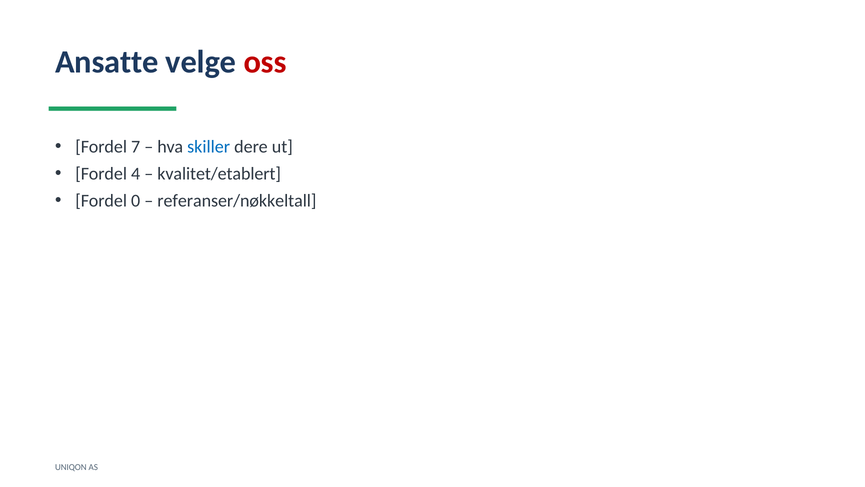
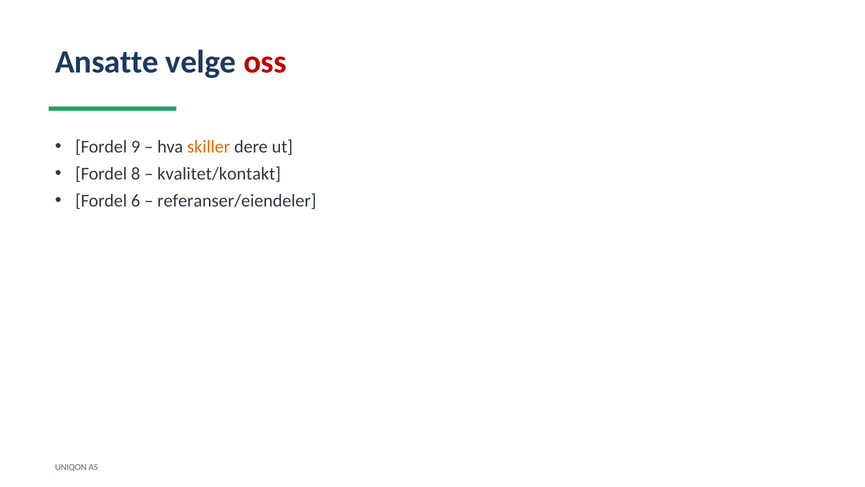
7: 7 -> 9 (136, 147)
skiller colour: blue -> orange (209, 147)
4: 4 -> 8 (136, 174)
kvalitet/etablert: kvalitet/etablert -> kvalitet/kontakt (219, 174)
0: 0 -> 6 (136, 201)
referanser/nøkkeltall: referanser/nøkkeltall -> referanser/eiendeler (237, 201)
